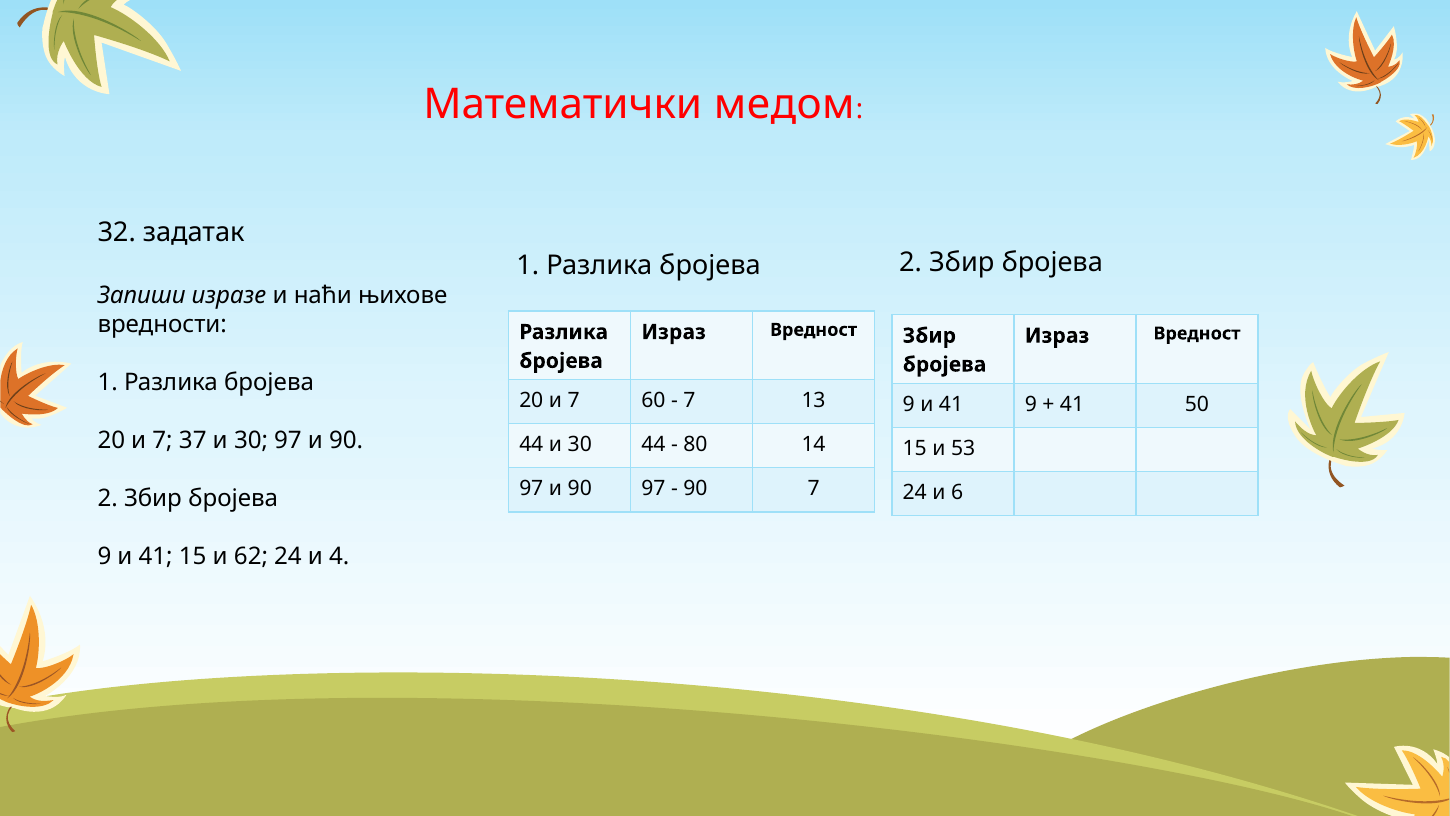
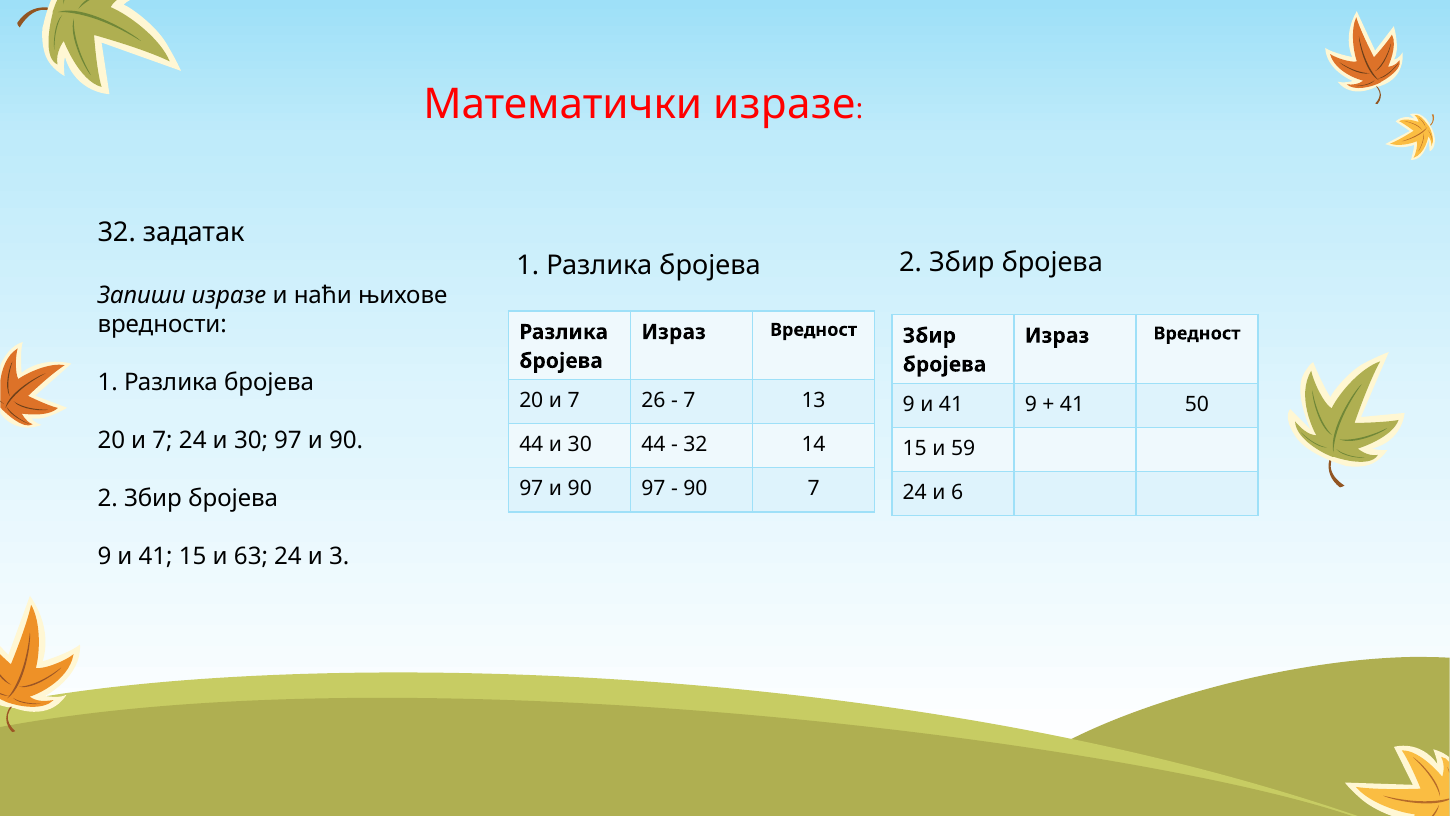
Математички медом: медом -> изразе (784, 105)
60: 60 -> 26 (653, 400)
7 37: 37 -> 24 (193, 440)
80: 80 -> 32 (695, 445)
53: 53 -> 59 (963, 448)
62: 62 -> 63 (251, 556)
4: 4 -> 3 (339, 556)
